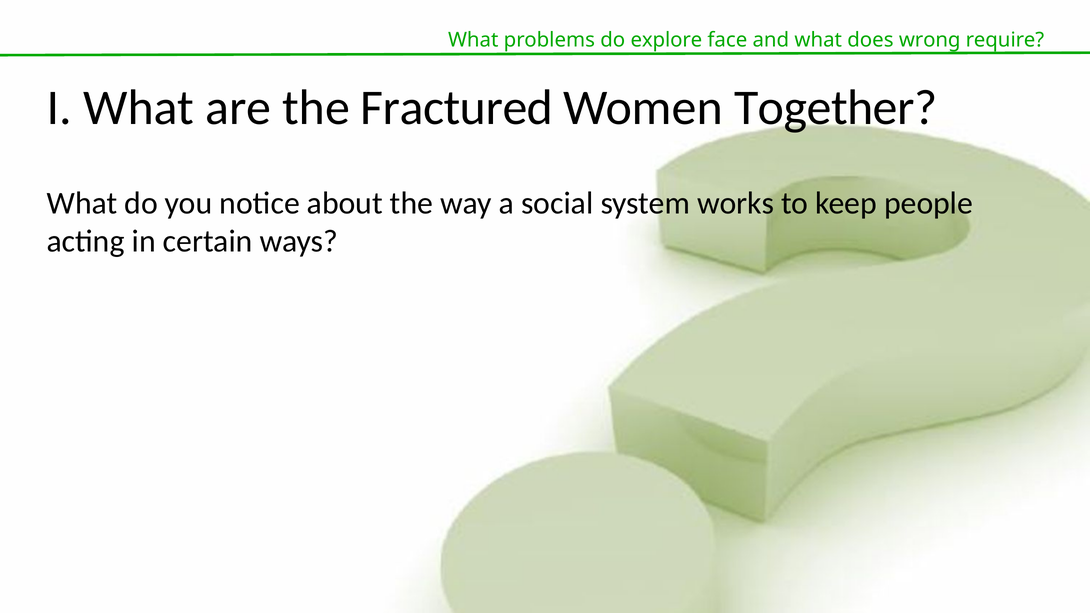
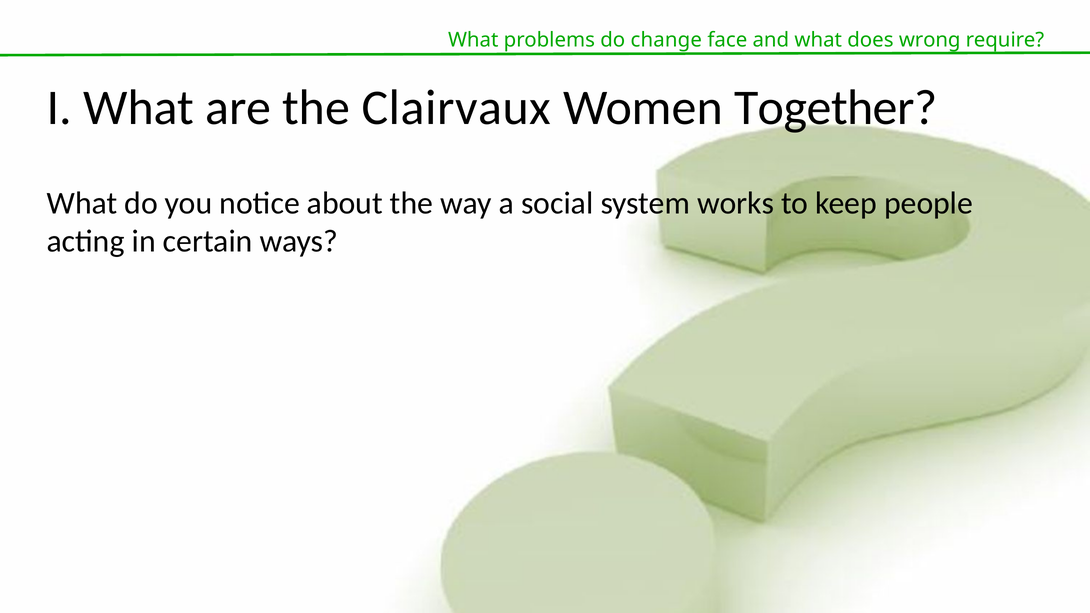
explore: explore -> change (666, 40)
Fractured: Fractured -> Clairvaux (456, 108)
